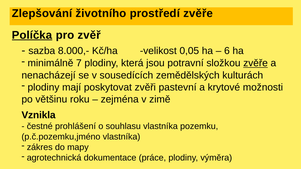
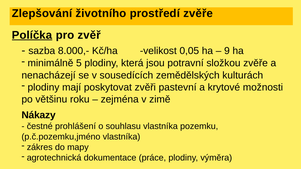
6: 6 -> 9 (227, 51)
7: 7 -> 5 (79, 63)
zvěře underline: present -> none (256, 63)
Vznikla: Vznikla -> Nákazy (39, 115)
